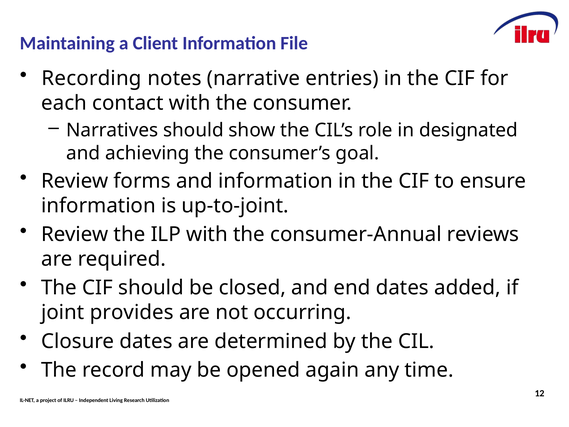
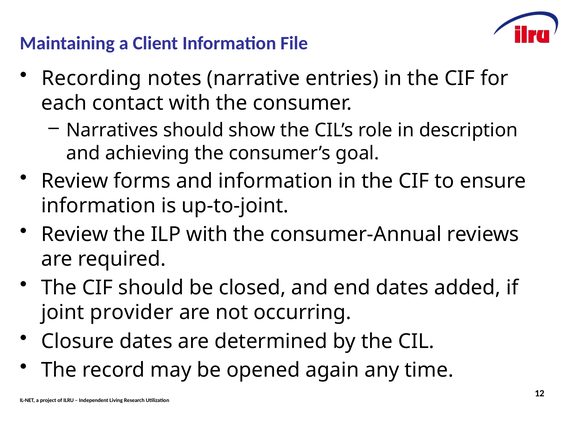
designated: designated -> description (468, 130)
provides: provides -> provider (132, 312)
